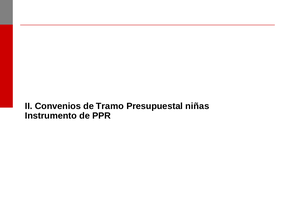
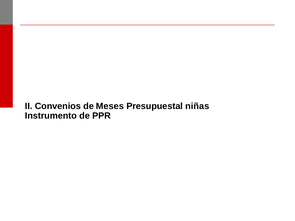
Tramo: Tramo -> Meses (110, 106)
